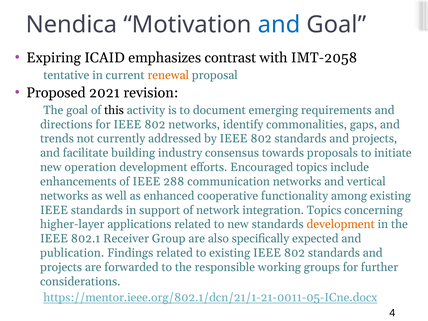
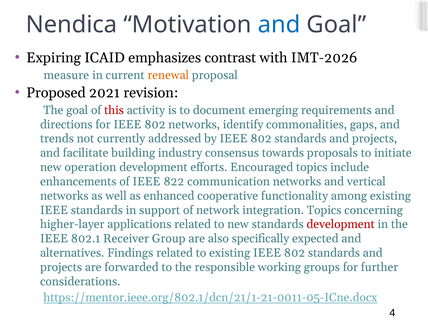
IMT-2058: IMT-2058 -> IMT-2026 (324, 58)
tentative: tentative -> measure (66, 75)
this colour: black -> red (114, 110)
288: 288 -> 822 (174, 182)
development colour: orange -> red (341, 224)
publication: publication -> alternatives (72, 253)
